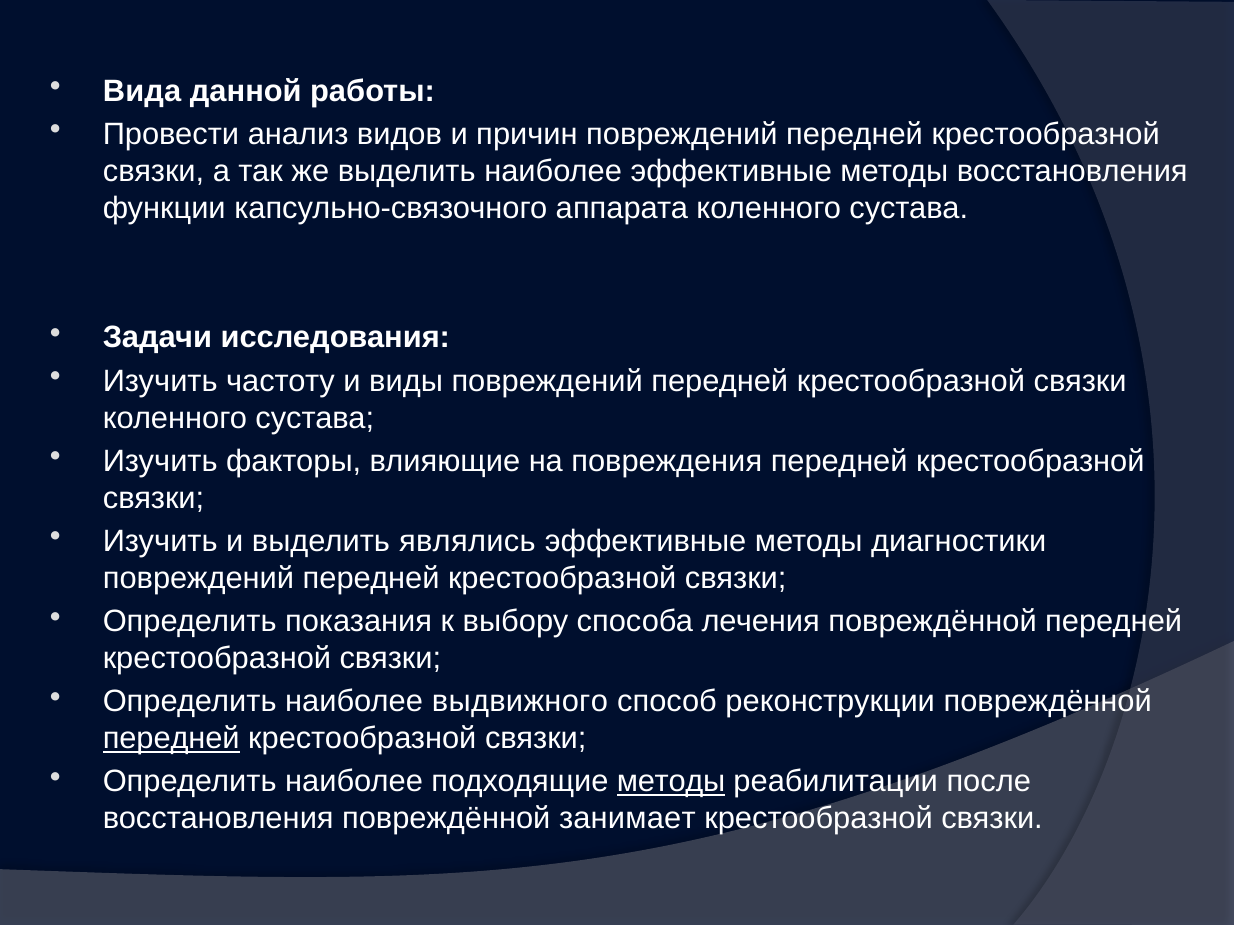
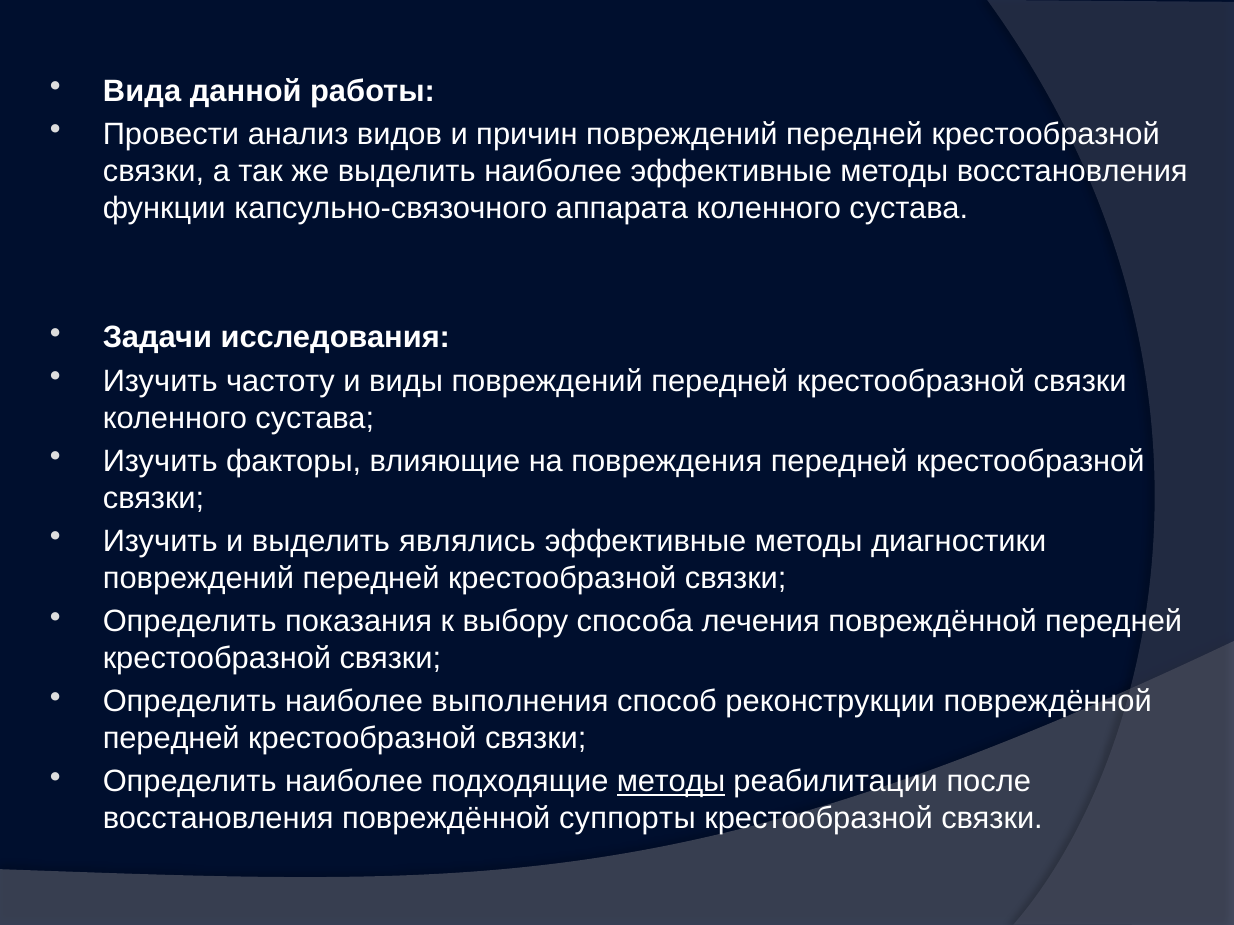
выдвижного: выдвижного -> выполнения (520, 702)
передней underline: present -> none (171, 739)
занимает: занимает -> суппорты (627, 819)
